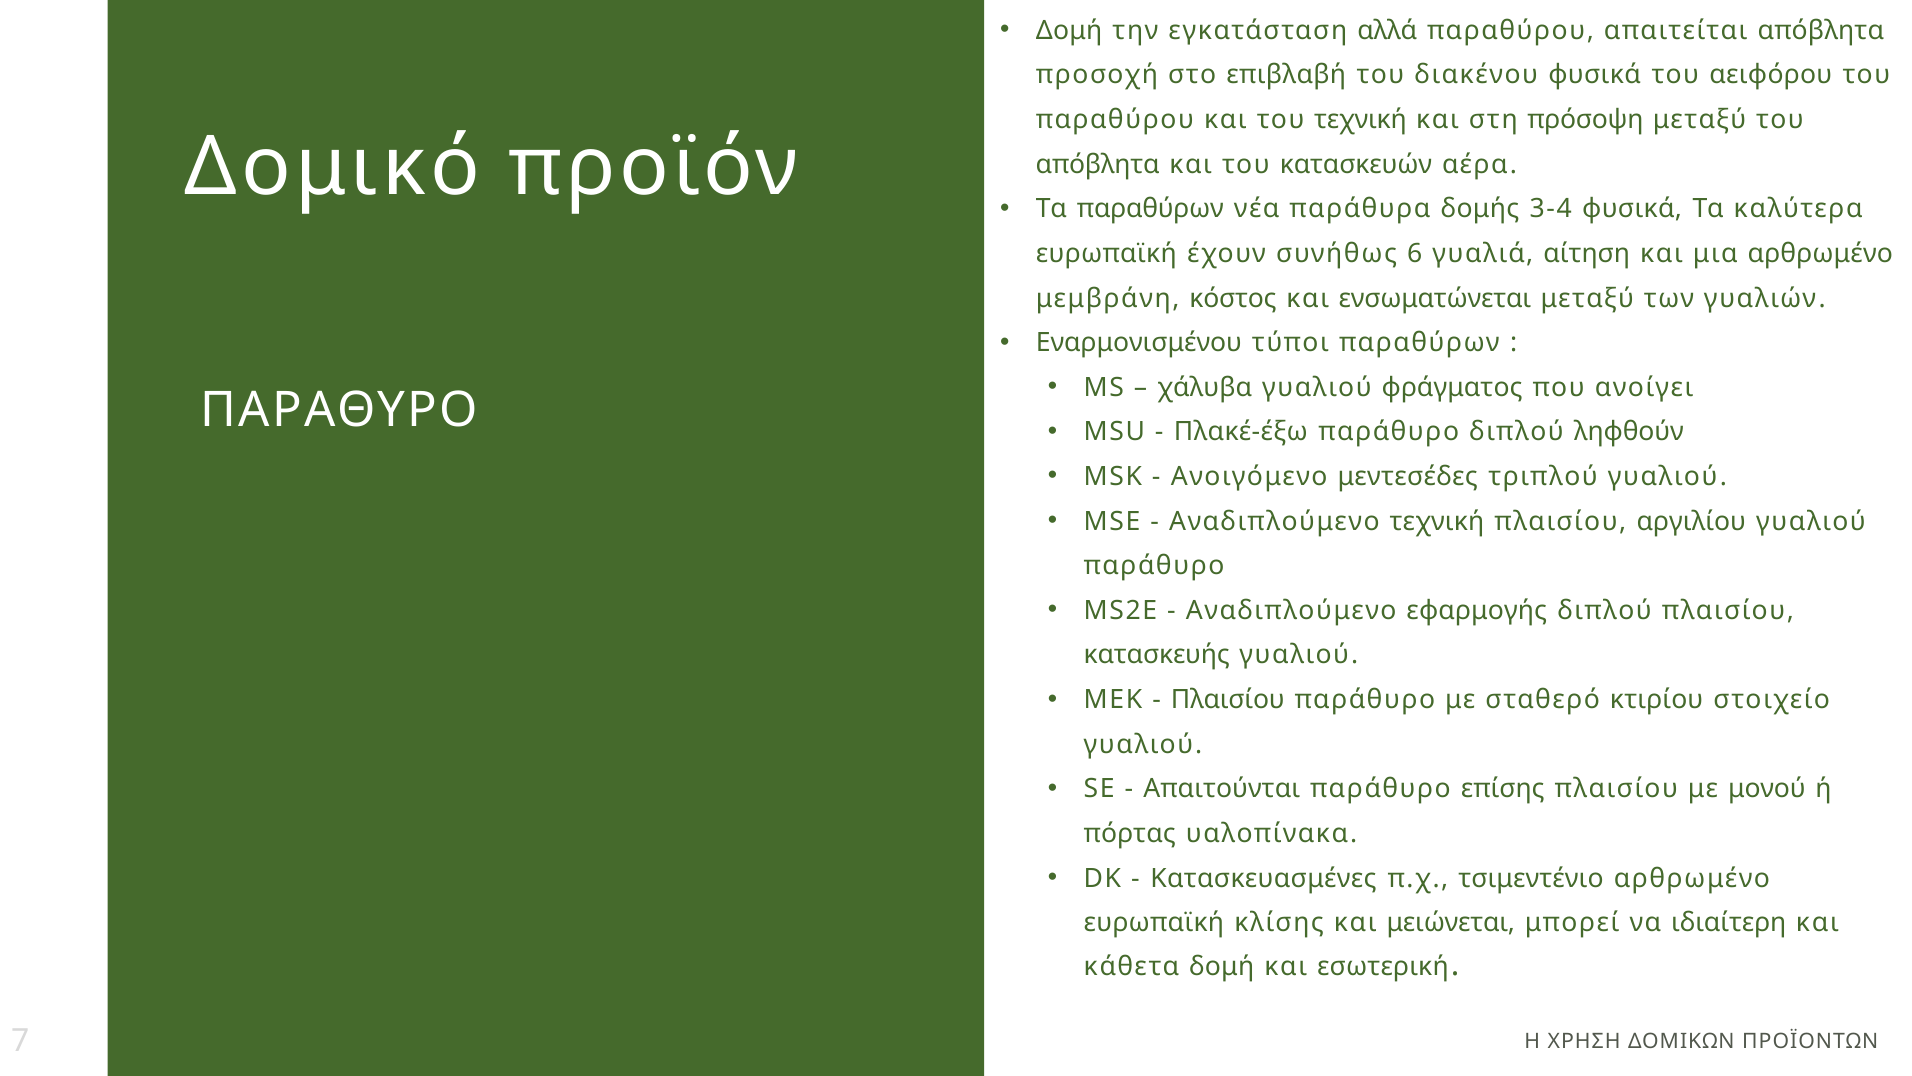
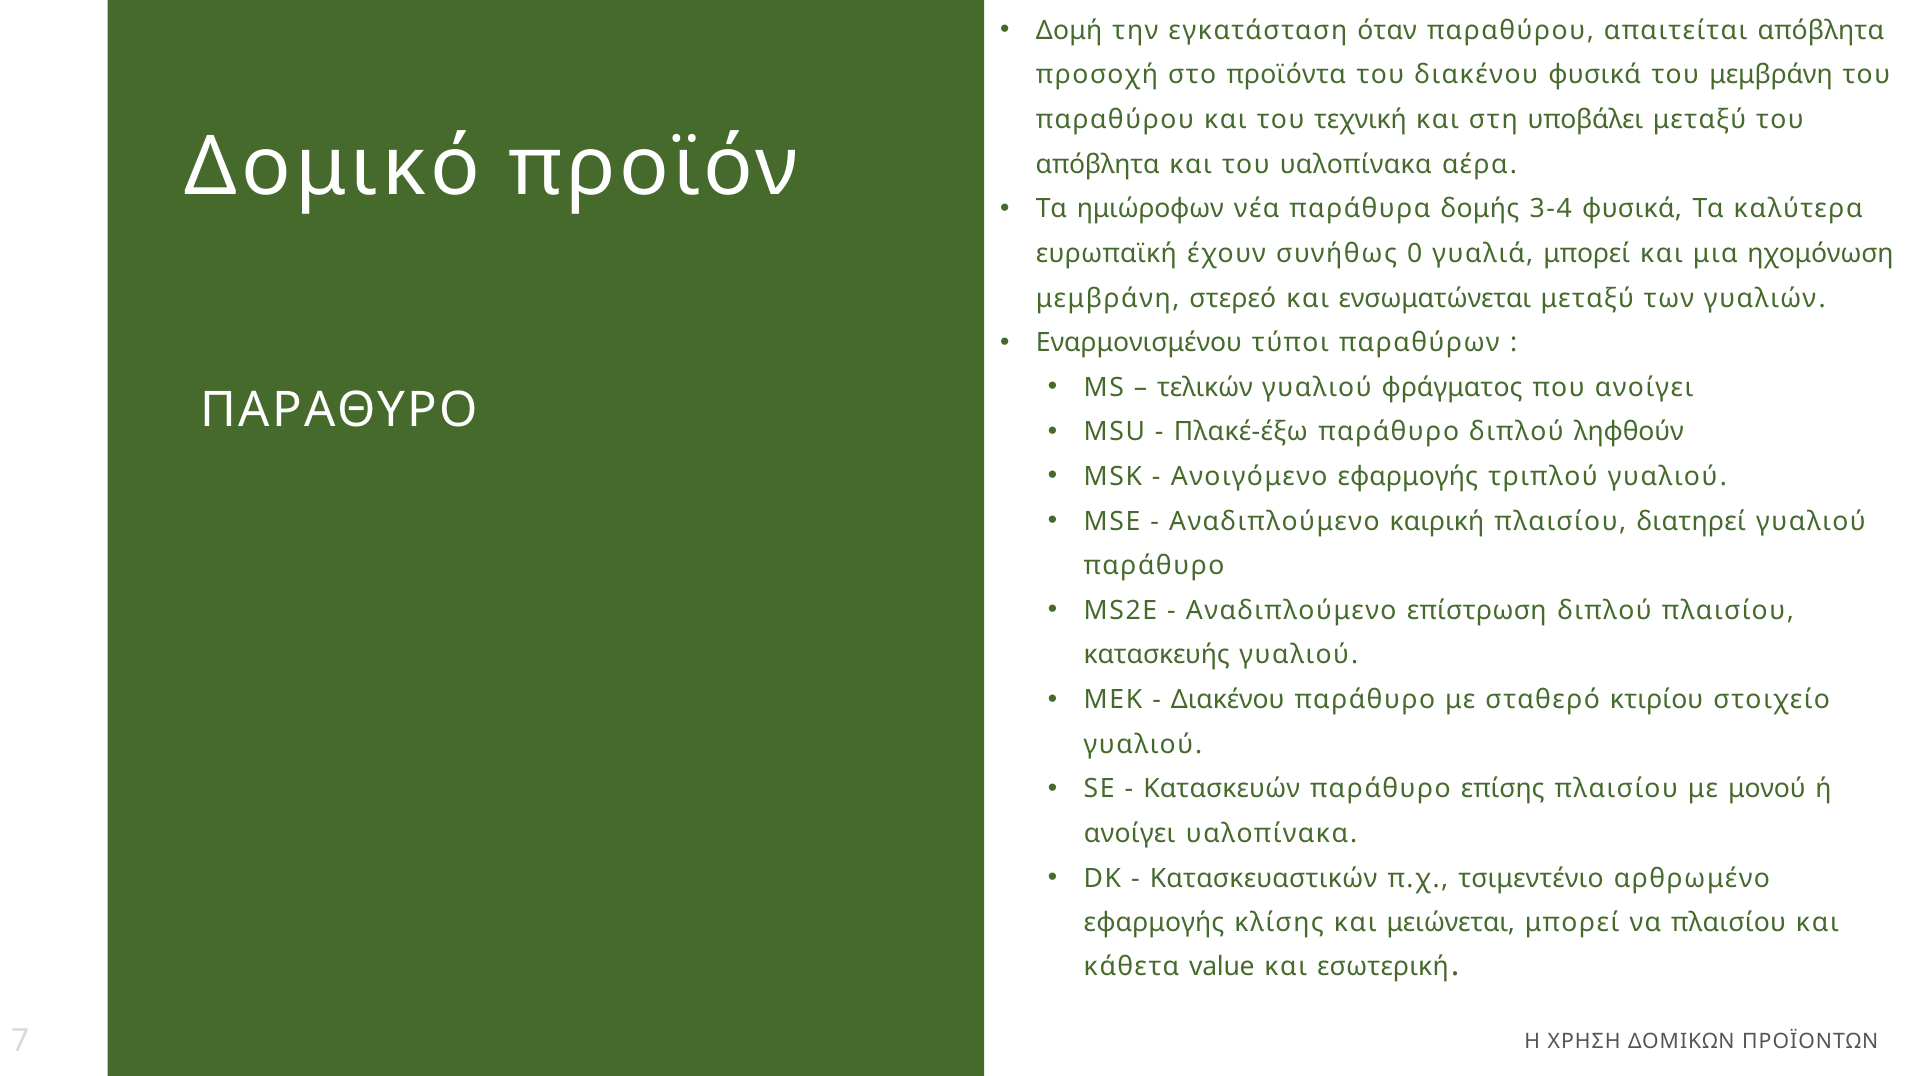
αλλά: αλλά -> όταν (1387, 30)
επιβλαβή: επιβλαβή -> προϊόντα (1286, 75)
του αειφόρου: αειφόρου -> μεμβράνη (1771, 75)
πρόσοψη: πρόσοψη -> υποβάλει (1585, 120)
του κατασκευών: κατασκευών -> υαλοπίνακα (1356, 164)
Τα παραθύρων: παραθύρων -> ημιώροφων (1150, 209)
6: 6 -> 0 (1415, 253)
γυαλιά αίτηση: αίτηση -> μπορεί (1587, 253)
μια αρθρωμένο: αρθρωμένο -> ηχομόνωση (1821, 253)
κόστος: κόστος -> στερεό (1233, 298)
χάλυβα: χάλυβα -> τελικών (1205, 387)
Ανοιγόμενο μεντεσέδες: μεντεσέδες -> εφαρμογής (1408, 476)
Αναδιπλούμενο τεχνική: τεχνική -> καιρική (1437, 521)
αργιλίου: αργιλίου -> διατηρεί (1691, 521)
εφαρμογής: εφαρμογής -> επίστρωση (1477, 610)
Πλαισίου: Πλαισίου -> Διακένου (1228, 699)
Απαιτούνται: Απαιτούνται -> Κατασκευών (1222, 789)
πόρτας: πόρτας -> ανοίγει (1130, 833)
Κατασκευασμένες: Κατασκευασμένες -> Κατασκευαστικών (1264, 878)
ευρωπαϊκή: ευρωπαϊκή -> εφαρμογής (1154, 923)
να ιδιαίτερη: ιδιαίτερη -> πλαισίου (1729, 923)
κάθετα δομή: δομή -> value (1222, 966)
